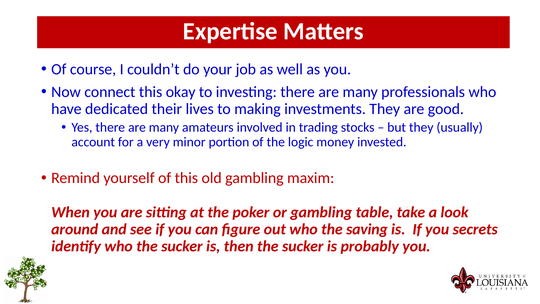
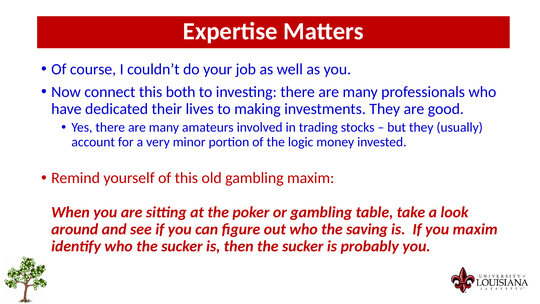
okay: okay -> both (181, 92)
you secrets: secrets -> maxim (475, 229)
